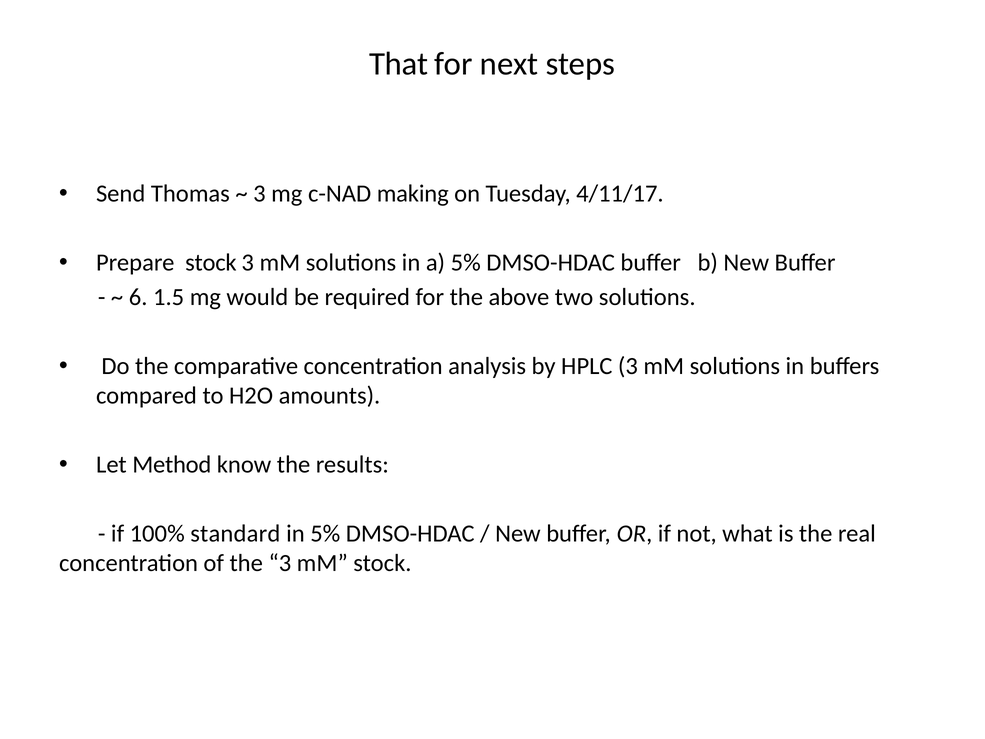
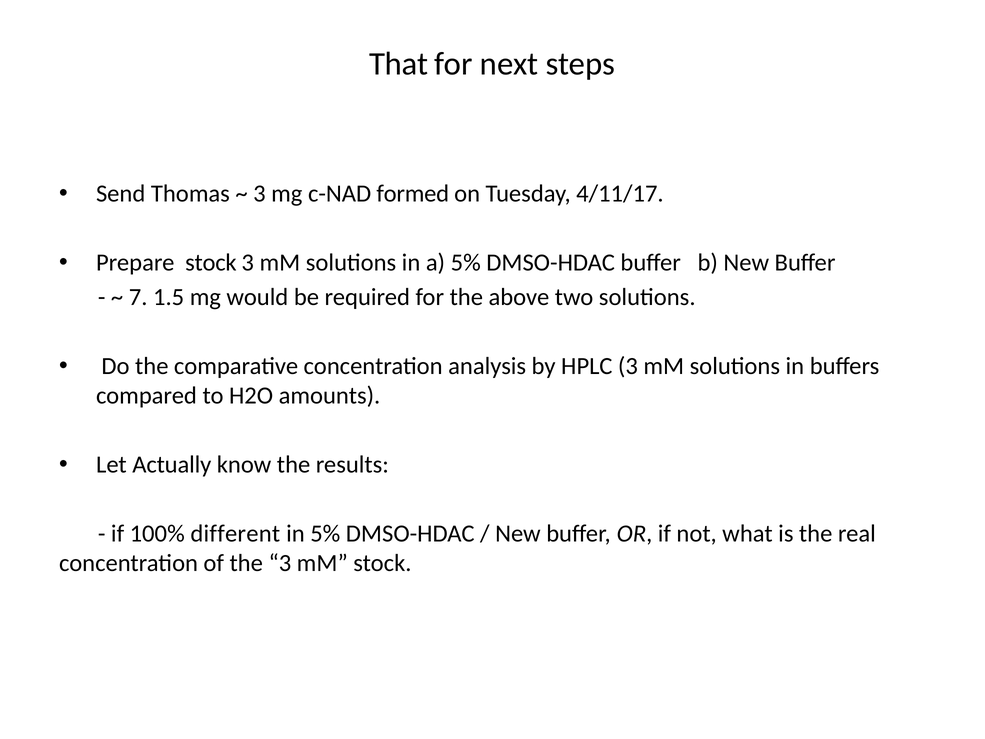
making: making -> formed (413, 194)
6: 6 -> 7 (138, 297)
Method: Method -> Actually (172, 465)
standard: standard -> different (235, 534)
